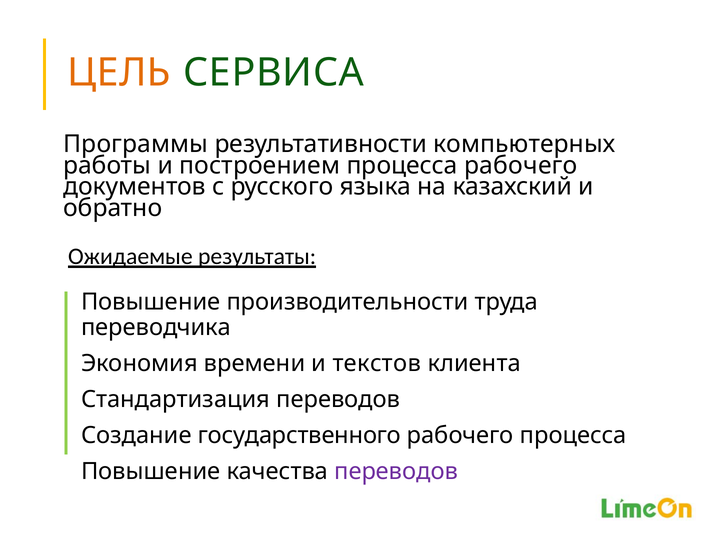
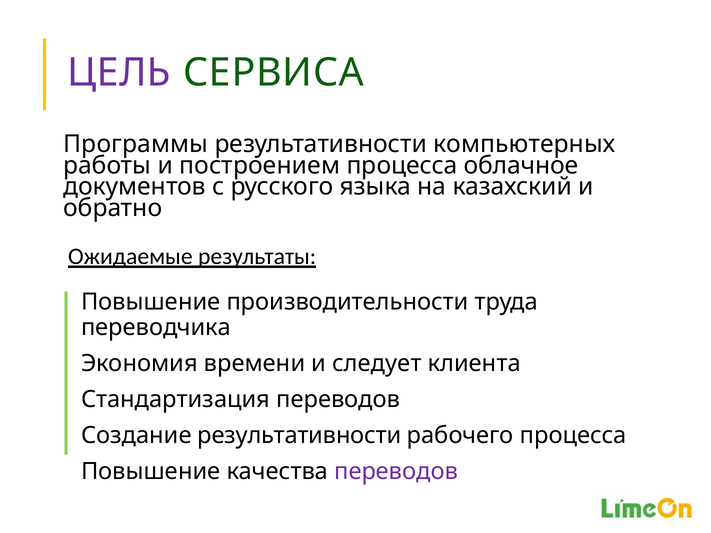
ЦЕЛЬ colour: orange -> purple (119, 73)
процесса рабочего: рабочего -> облачное (521, 166)
текстов: текстов -> следует (377, 364)
Создание государственного: государственного -> результативности (299, 436)
